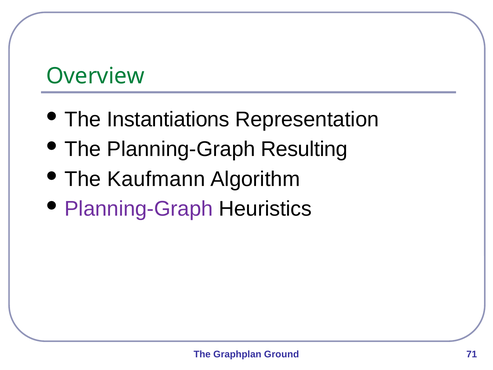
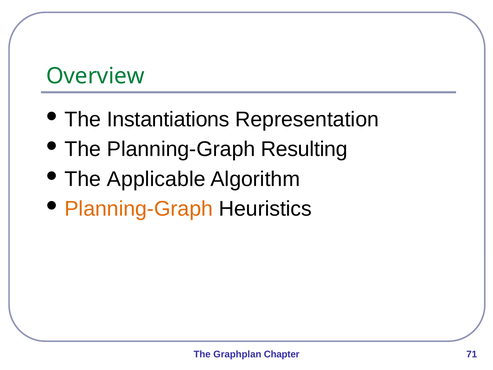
Kaufmann: Kaufmann -> Applicable (156, 179)
Planning-Graph colour: purple -> orange (139, 209)
Ground: Ground -> Chapter (282, 354)
